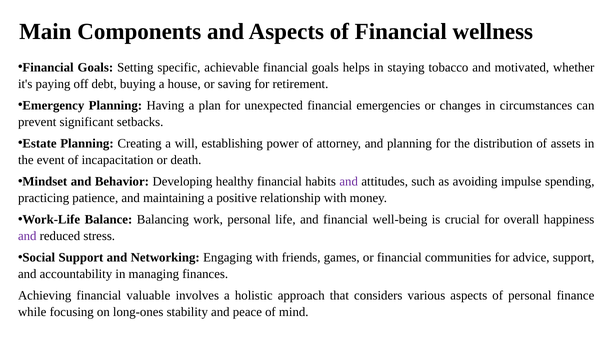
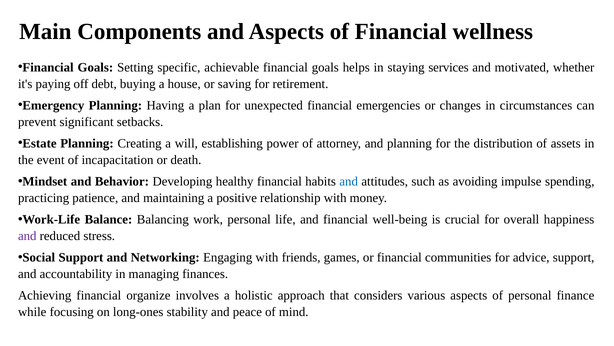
tobacco: tobacco -> services (449, 67)
and colour: purple -> blue (349, 181)
valuable: valuable -> organize (148, 295)
